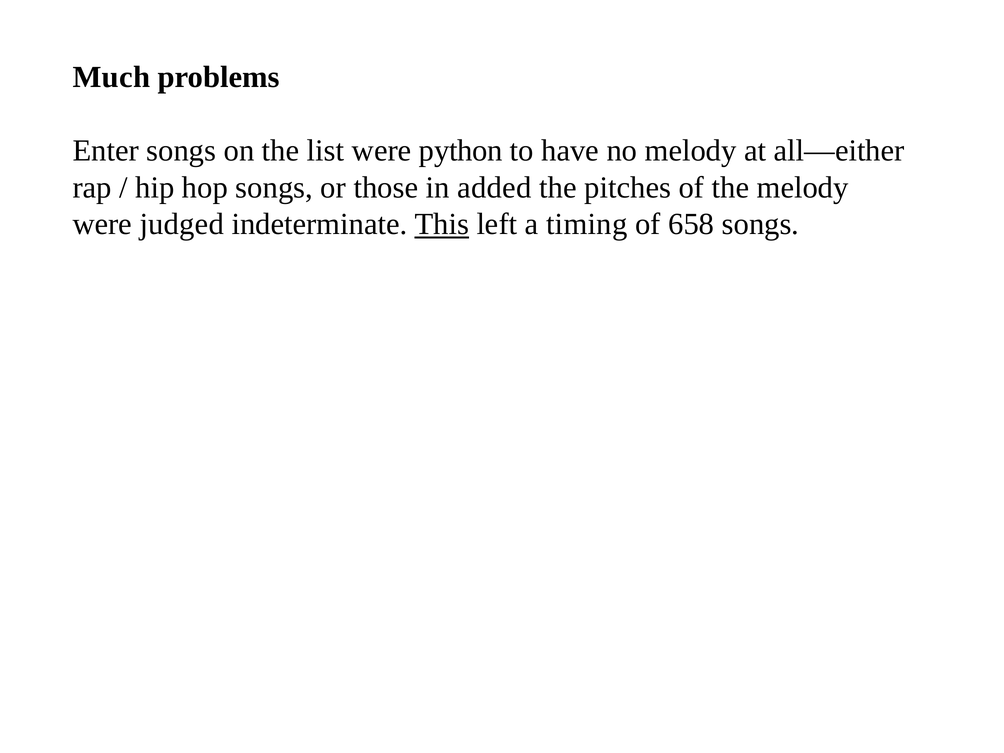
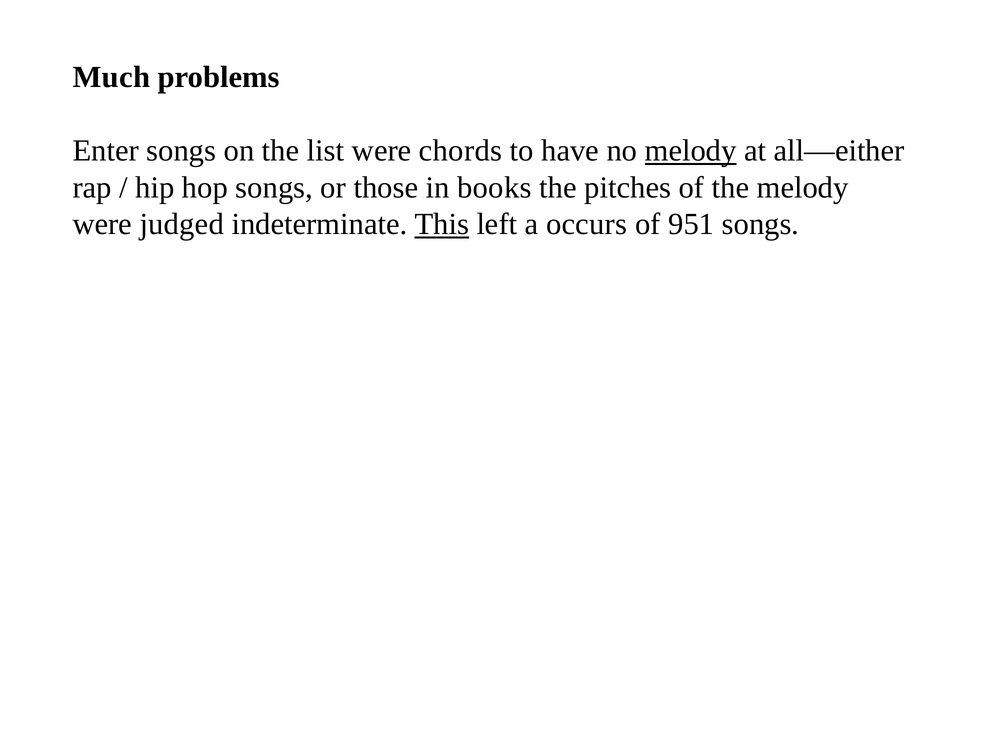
python: python -> chords (461, 151)
melody underline: none -> present (691, 151)
added: added -> books (494, 187)
timing: timing -> occurs (587, 224)
658: 658 -> 951 (691, 224)
